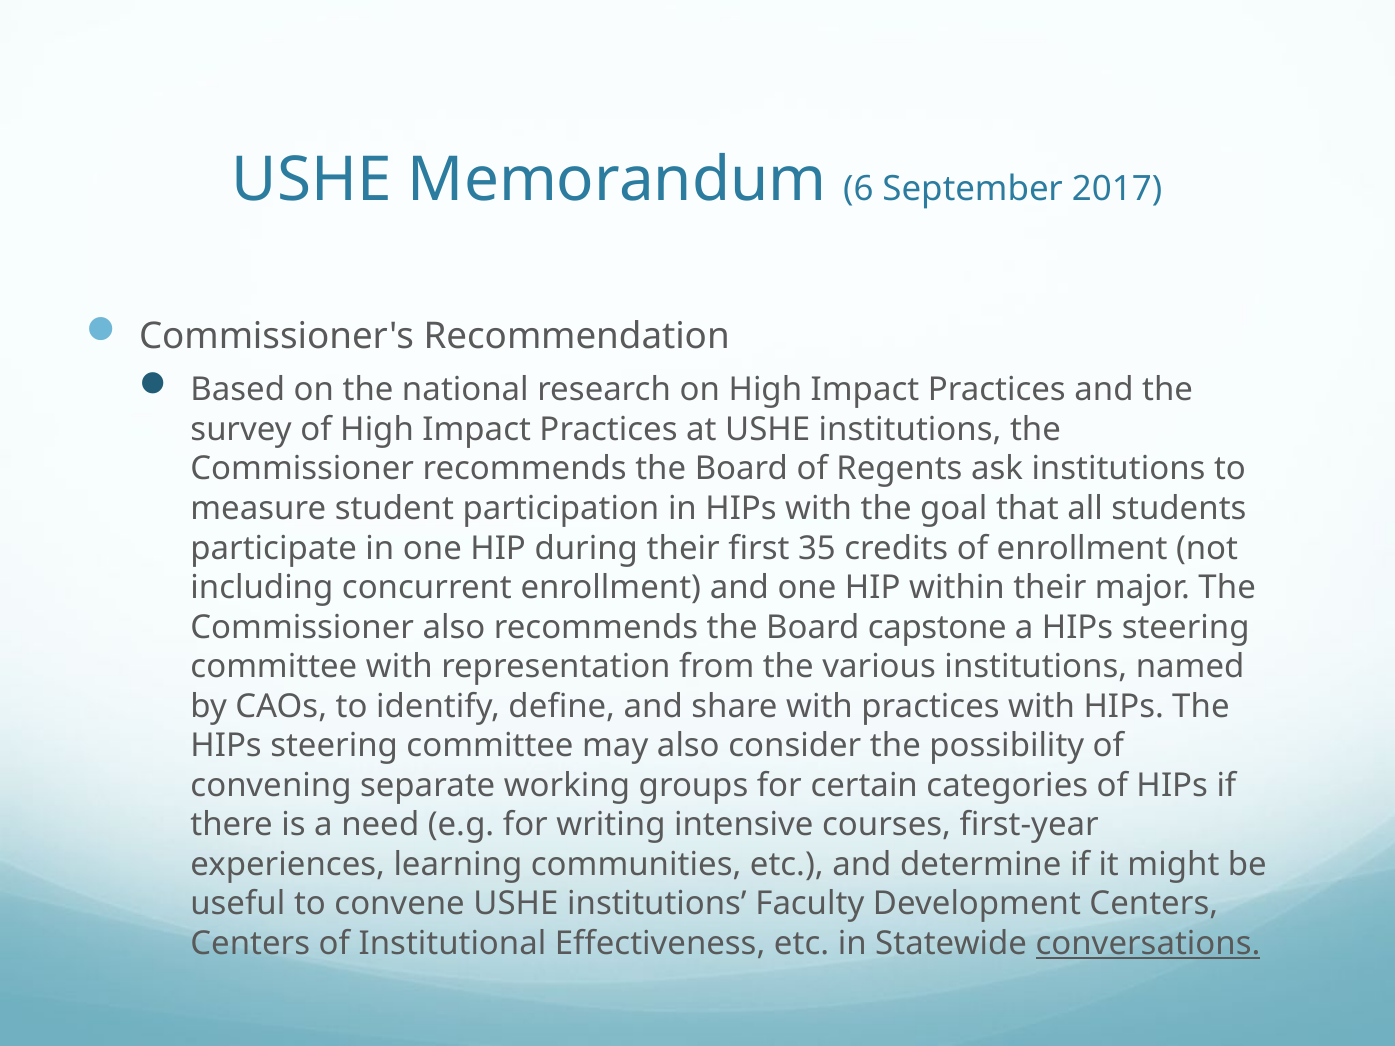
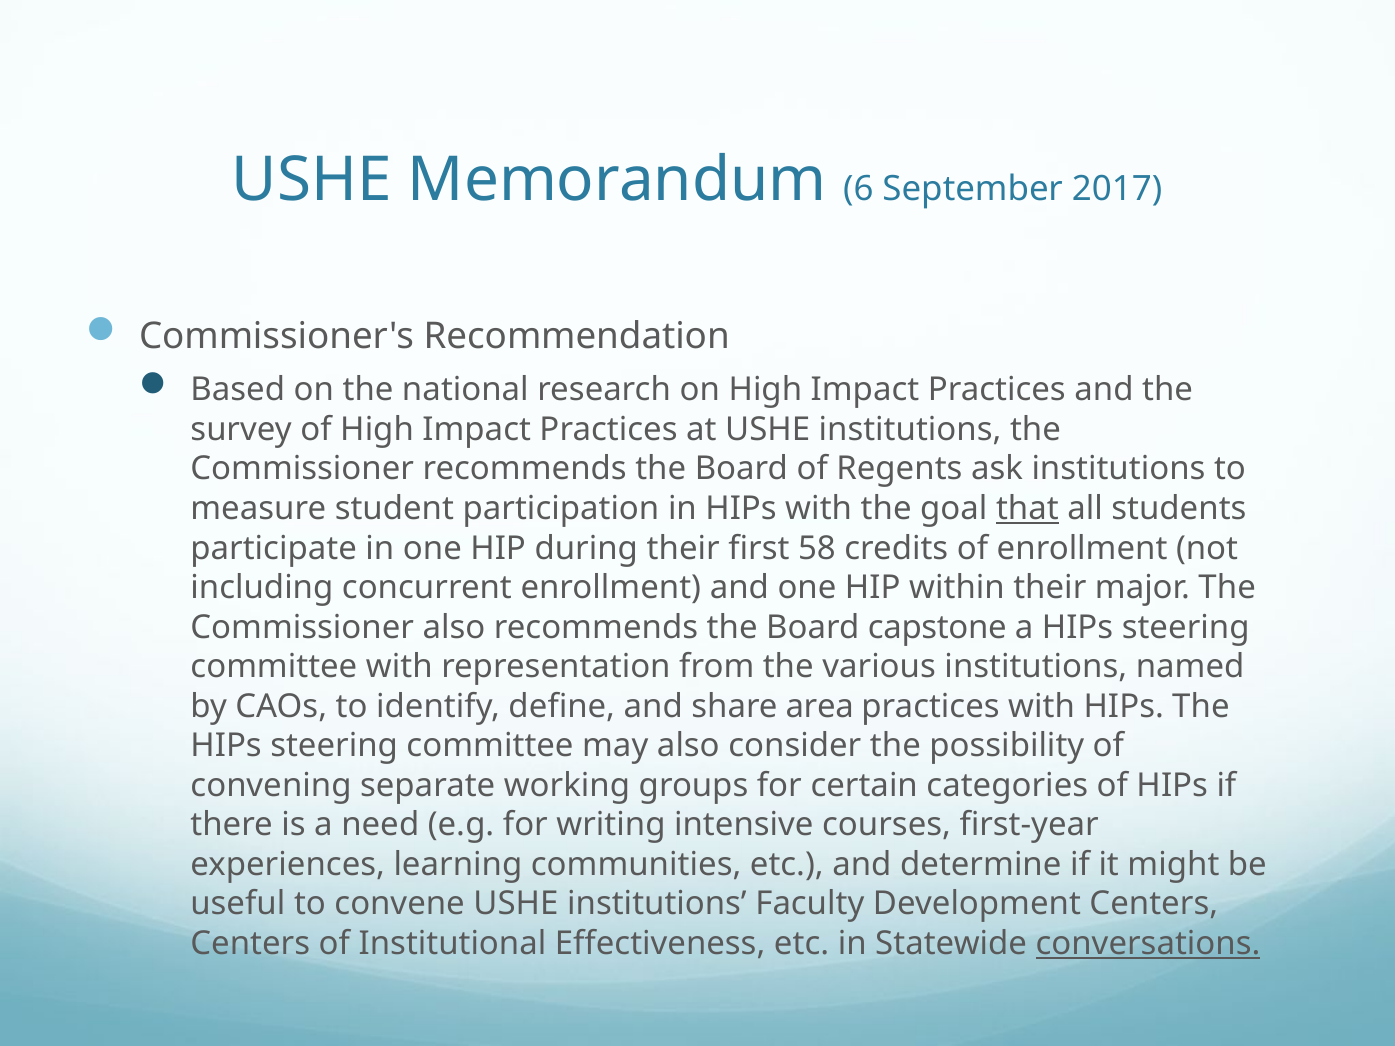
that underline: none -> present (1027, 509)
35: 35 -> 58 (817, 548)
share with: with -> area (820, 706)
